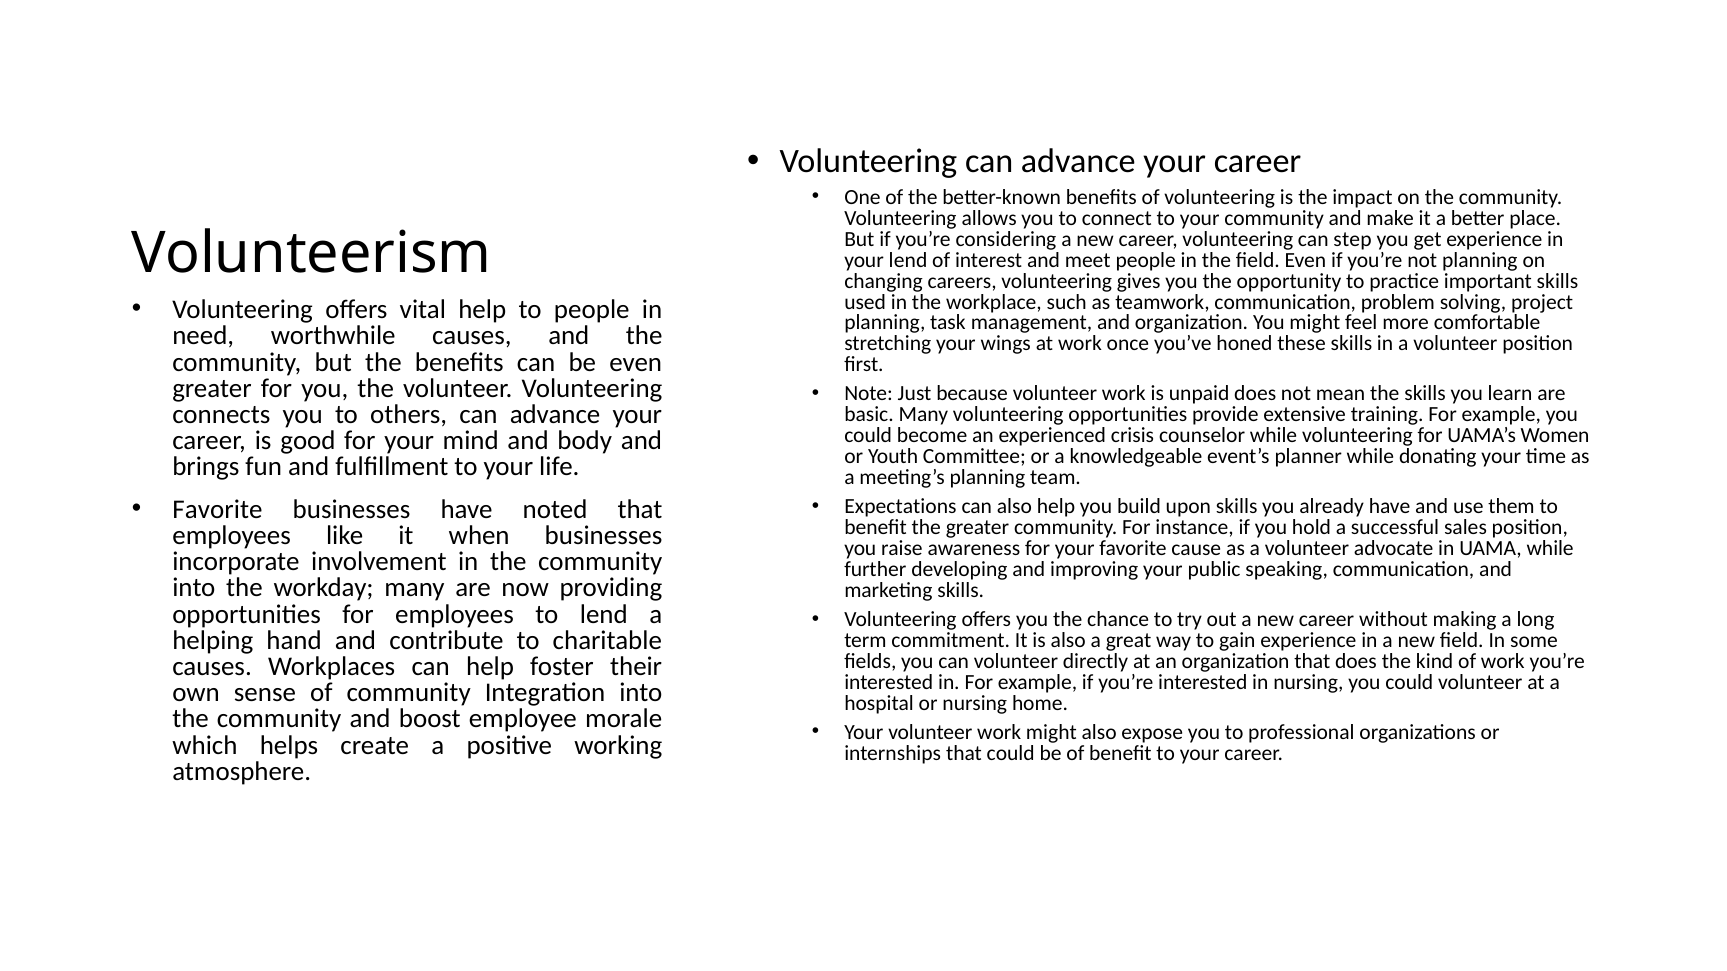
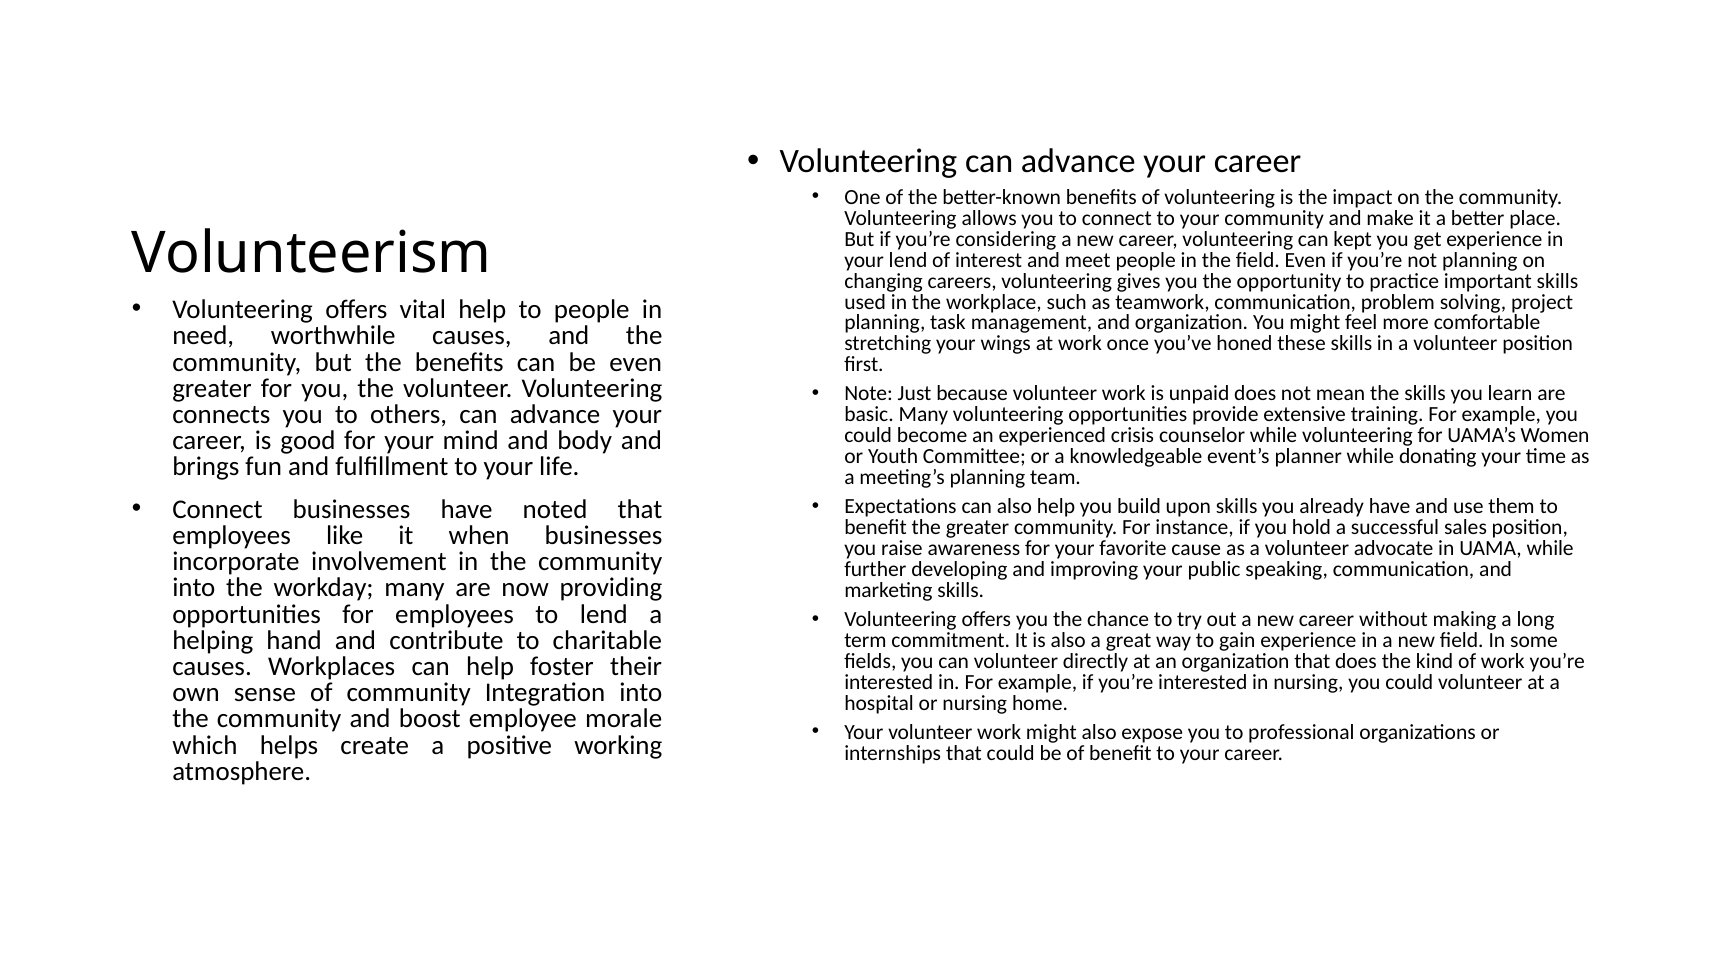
step: step -> kept (1353, 239)
Favorite: Favorite -> Connect (218, 510)
